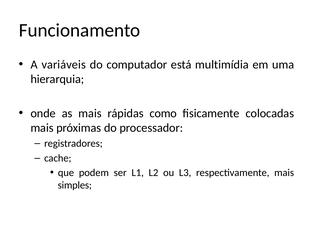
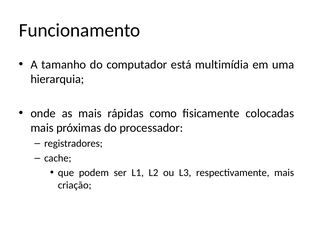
variáveis: variáveis -> tamanho (64, 64)
simples: simples -> criação (75, 185)
